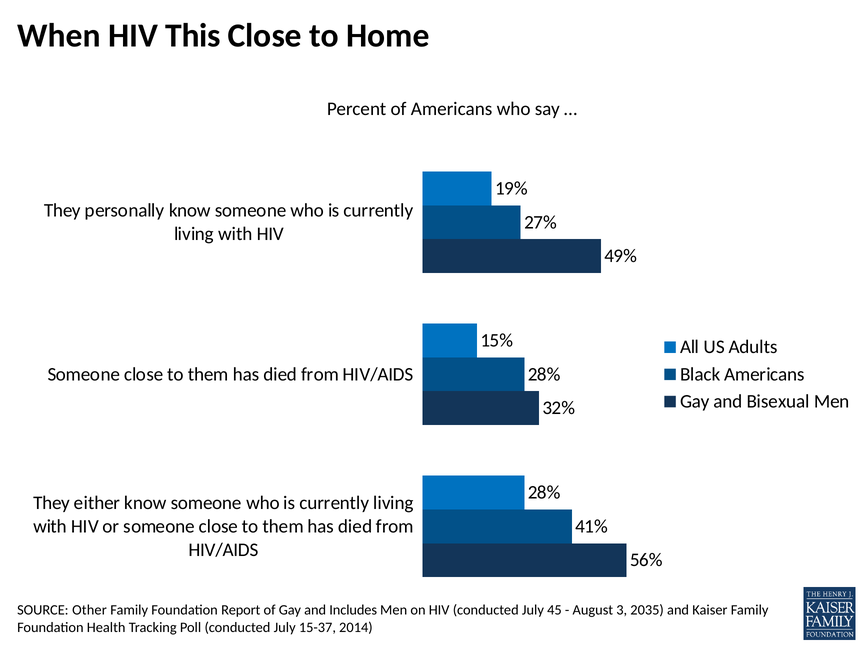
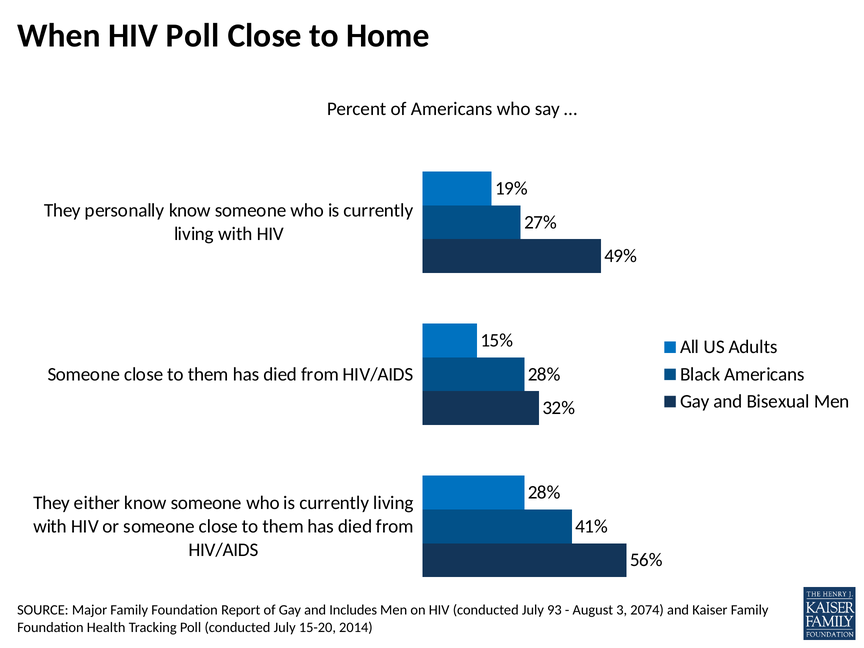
HIV This: This -> Poll (193, 35)
Other: Other -> Major (90, 610)
45: 45 -> 93 (554, 610)
2035: 2035 -> 2074 (647, 610)
15-37: 15-37 -> 15-20 (317, 627)
